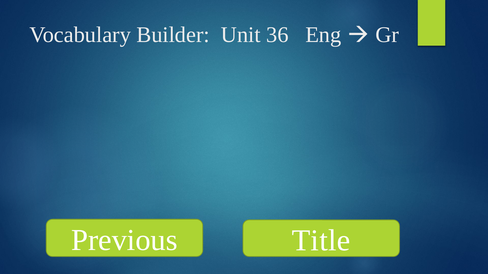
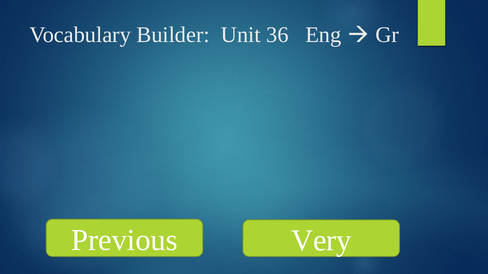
Title: Title -> Very (321, 241)
